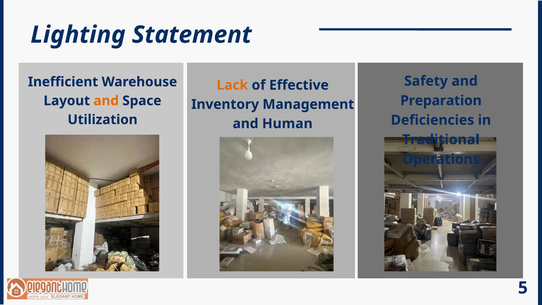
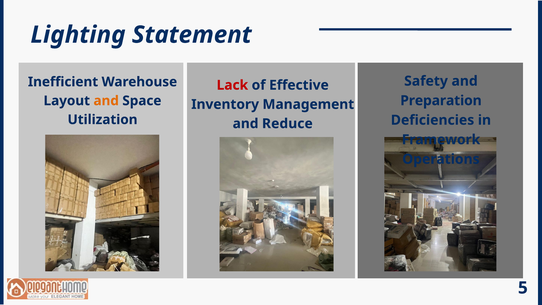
Lack colour: orange -> red (232, 85)
Human: Human -> Reduce (287, 124)
Traditional: Traditional -> Framework (441, 140)
